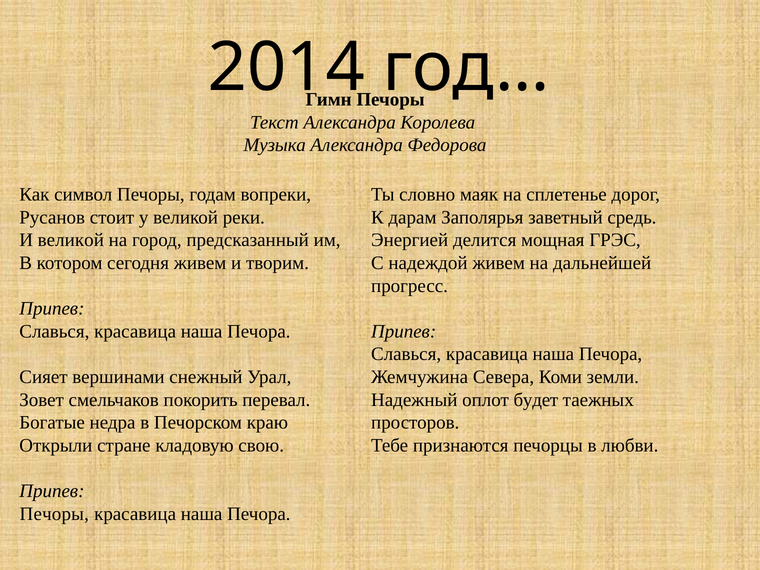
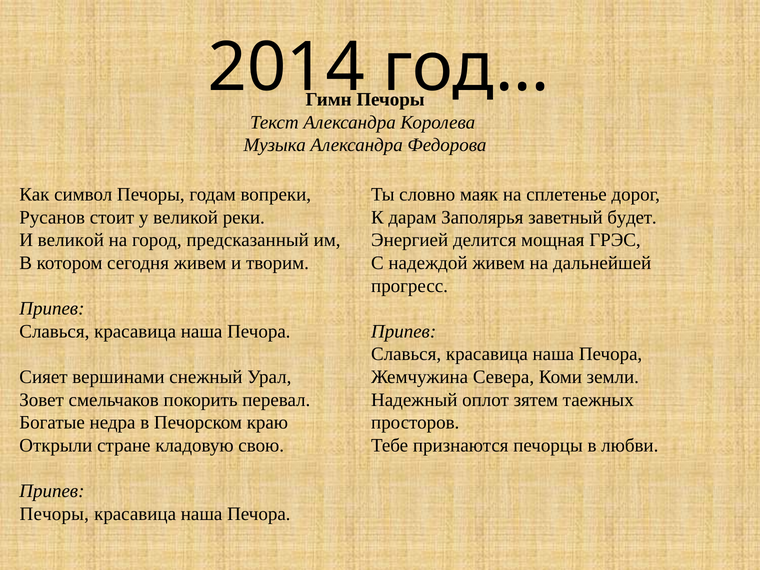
средь: средь -> будет (632, 217)
будет: будет -> зятем (536, 400)
